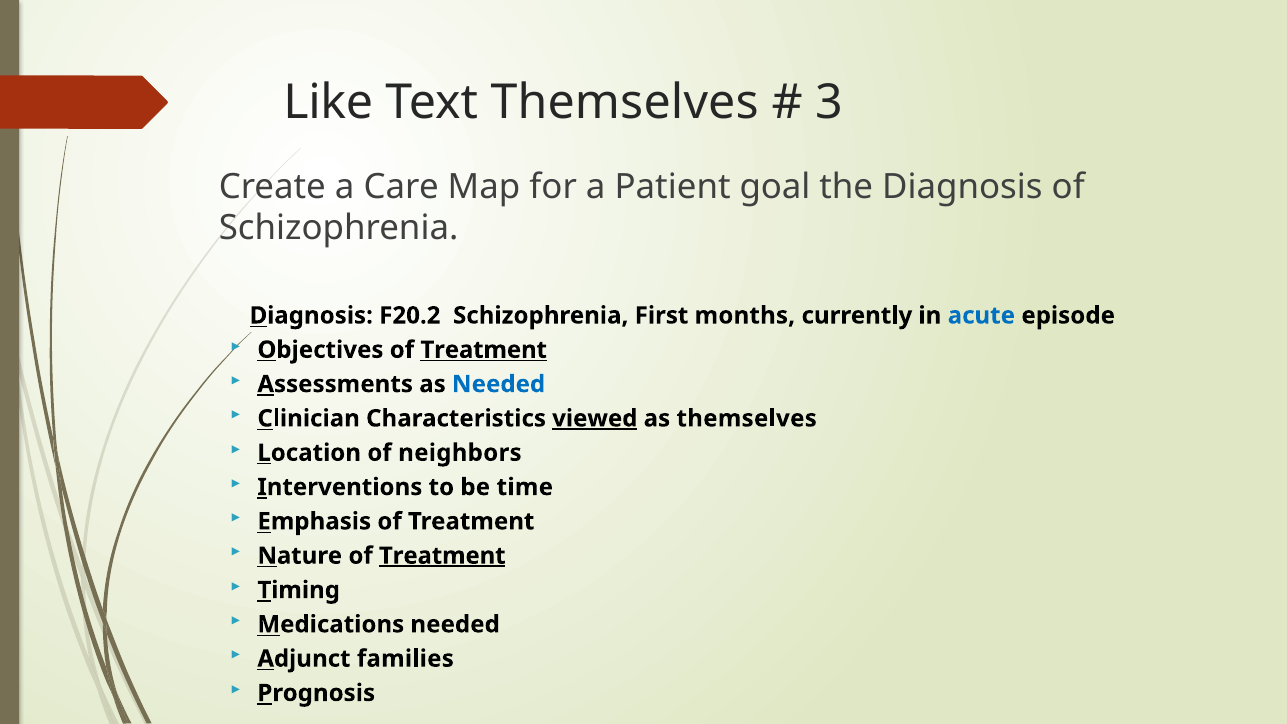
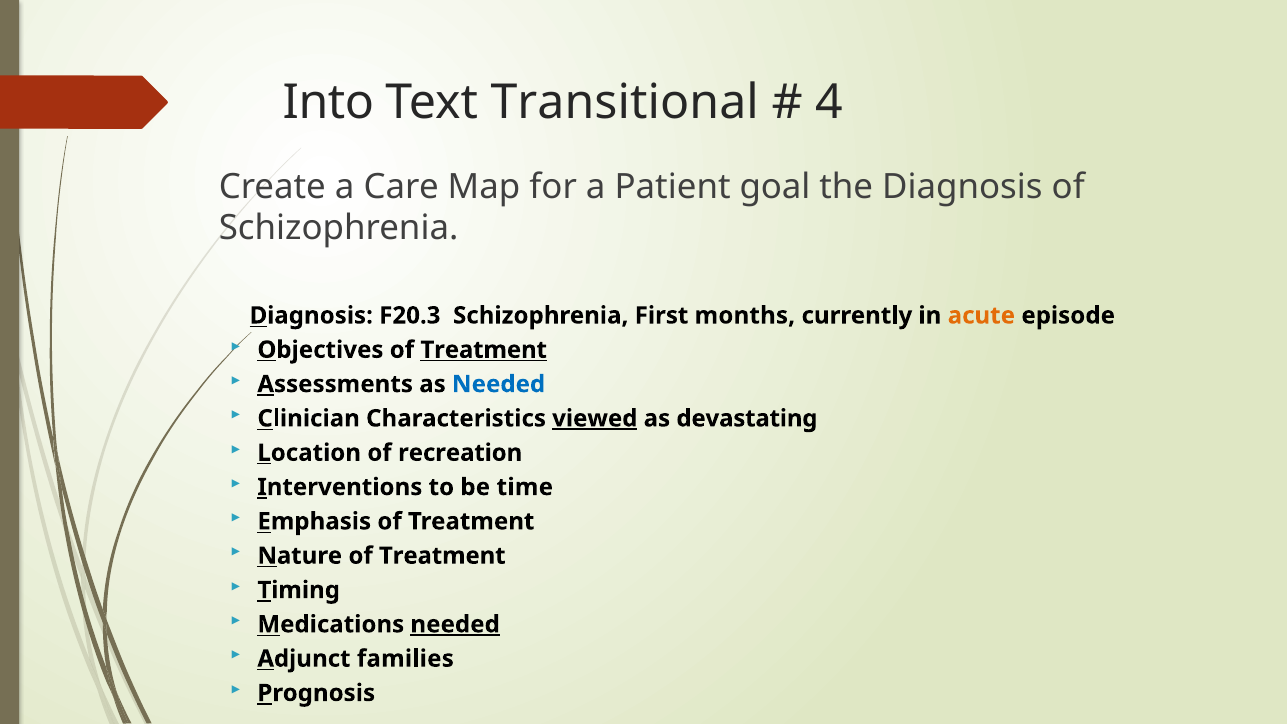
Like: Like -> Into (328, 103)
Text Themselves: Themselves -> Transitional (625, 103)
3: 3 -> 4 (829, 103)
F20.2: F20.2 -> F20.3 (410, 316)
acute colour: blue -> orange (981, 316)
as themselves: themselves -> devastating (747, 418)
neighbors: neighbors -> recreation (460, 453)
Treatment underline: present -> none (442, 556)
needed underline: none -> present (455, 624)
